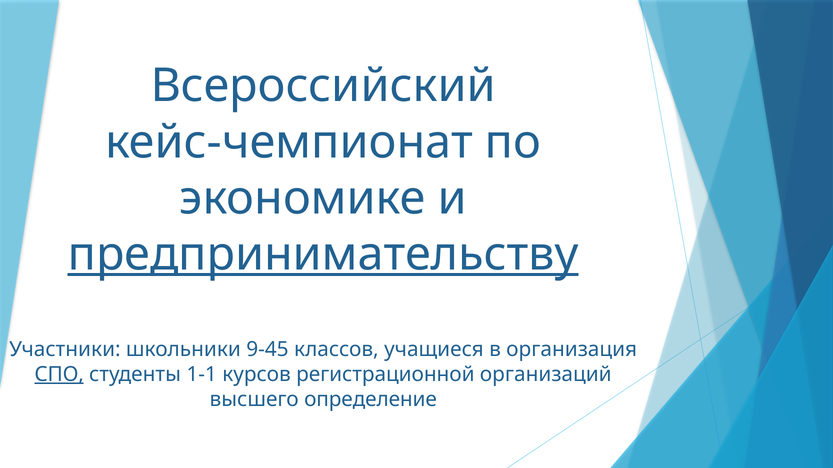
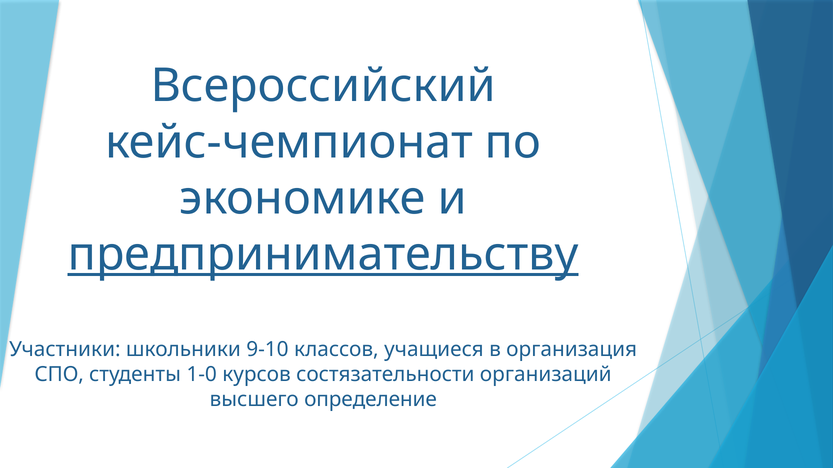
9-45: 9-45 -> 9-10 (267, 350)
СПО underline: present -> none (59, 375)
1-1: 1-1 -> 1-0 (202, 375)
регистрационной: регистрационной -> состязательности (385, 375)
